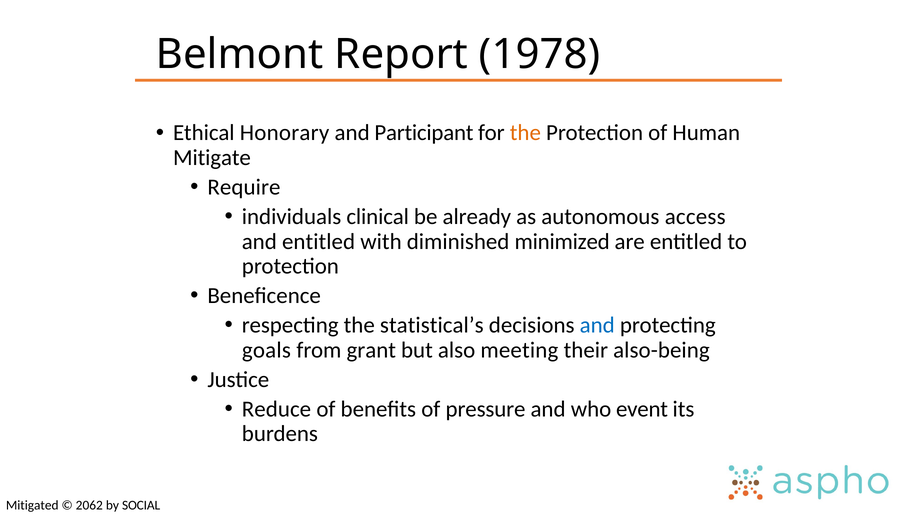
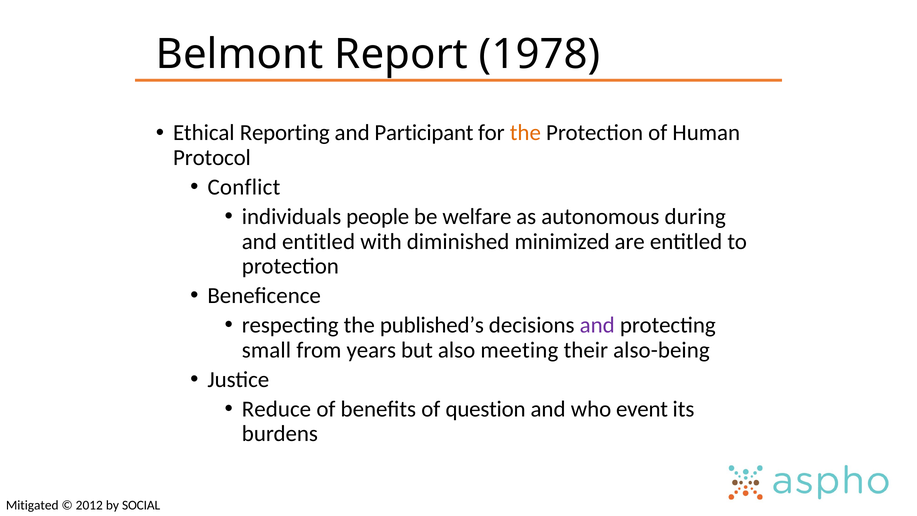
Honorary: Honorary -> Reporting (285, 133)
Mitigate: Mitigate -> Protocol (212, 158)
Require: Require -> Conflict (244, 187)
clinical: clinical -> people (378, 217)
already: already -> welfare (477, 217)
access: access -> during (695, 217)
statistical’s: statistical’s -> published’s (432, 325)
and colour: blue -> purple (597, 325)
goals: goals -> small (266, 350)
grant: grant -> years (371, 350)
pressure: pressure -> question (486, 409)
2062: 2062 -> 2012 (89, 505)
